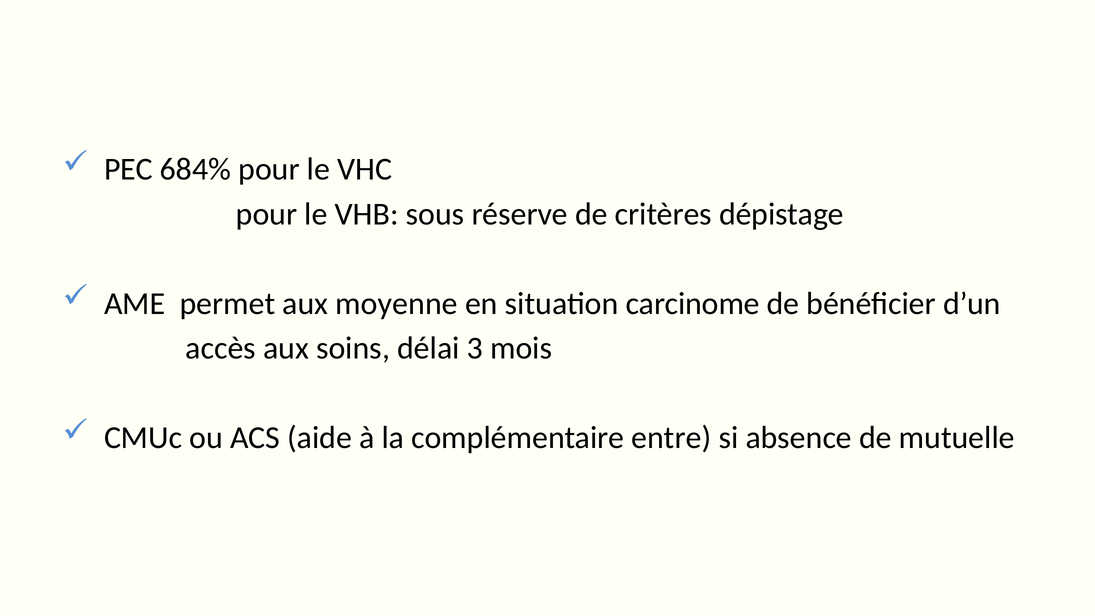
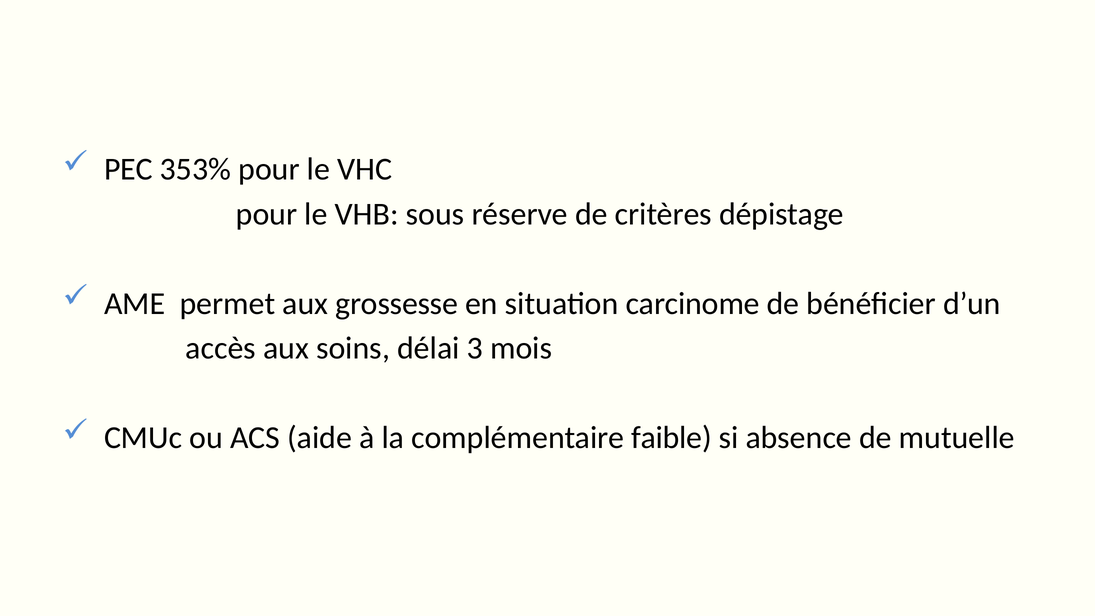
684%: 684% -> 353% (195, 169)
moyenne: moyenne -> grossesse (397, 303)
entre: entre -> faible (671, 438)
